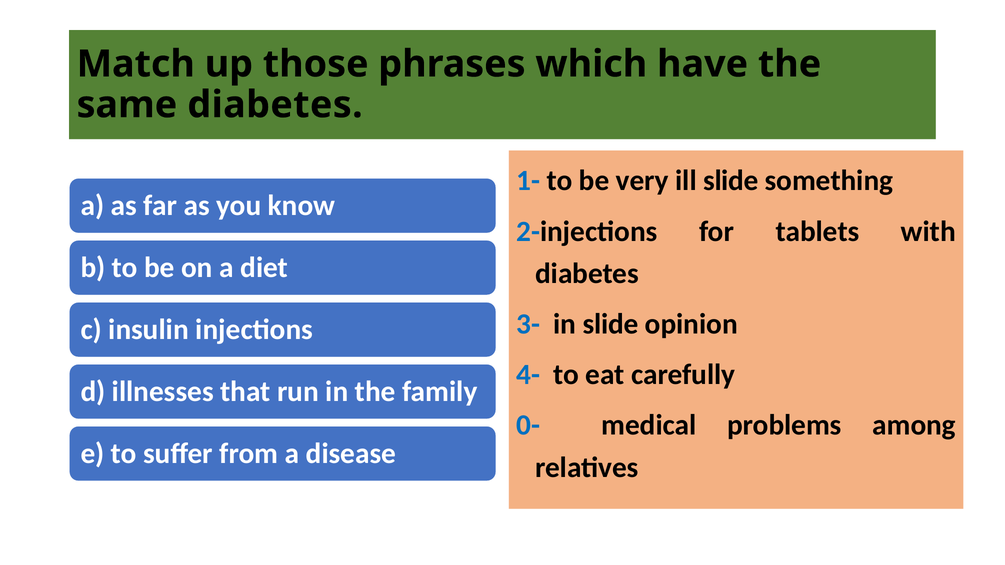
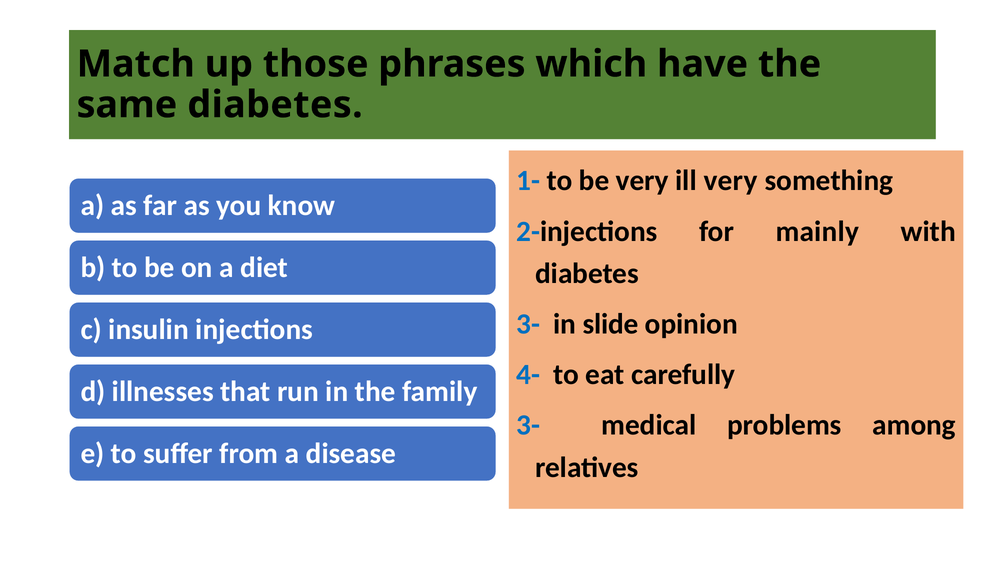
ill slide: slide -> very (731, 181)
tablets: tablets -> mainly (817, 232)
0-: 0- -> 3- (528, 426)
